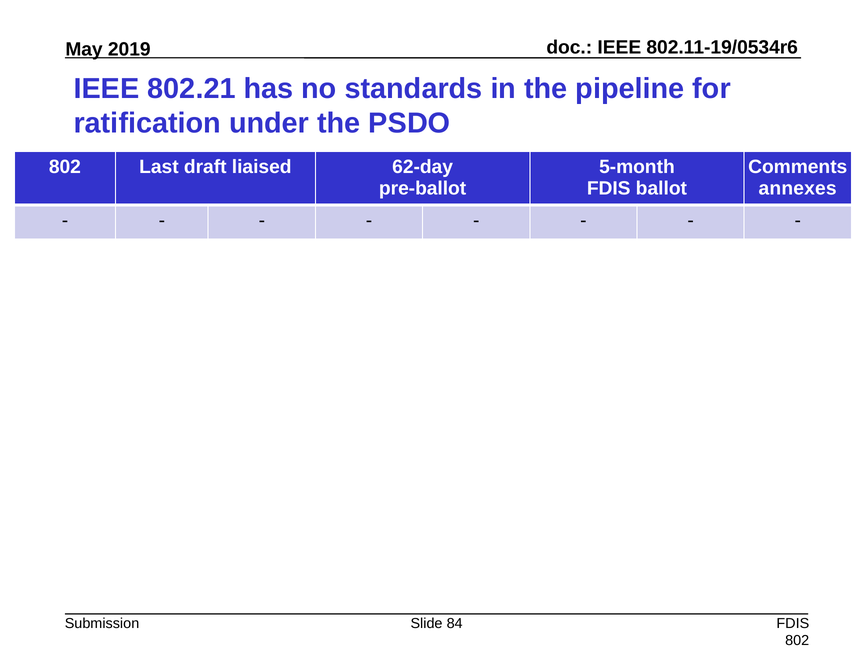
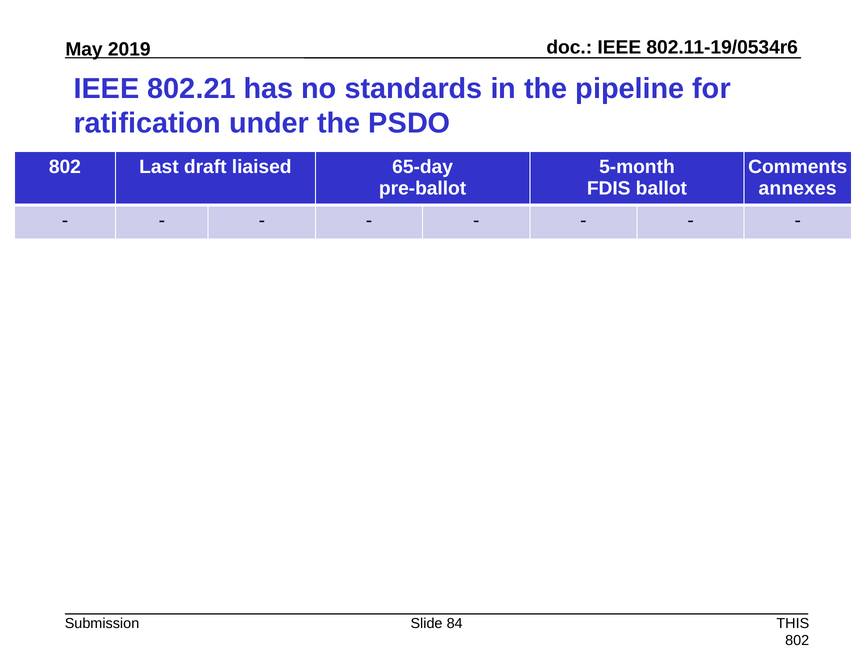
62-day: 62-day -> 65-day (423, 167)
FDIS: FDIS -> THIS (793, 623)
